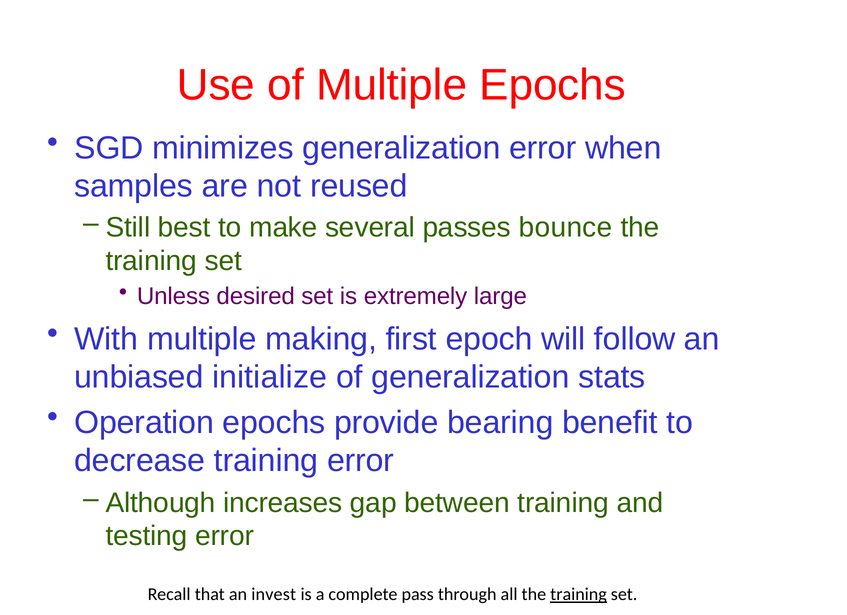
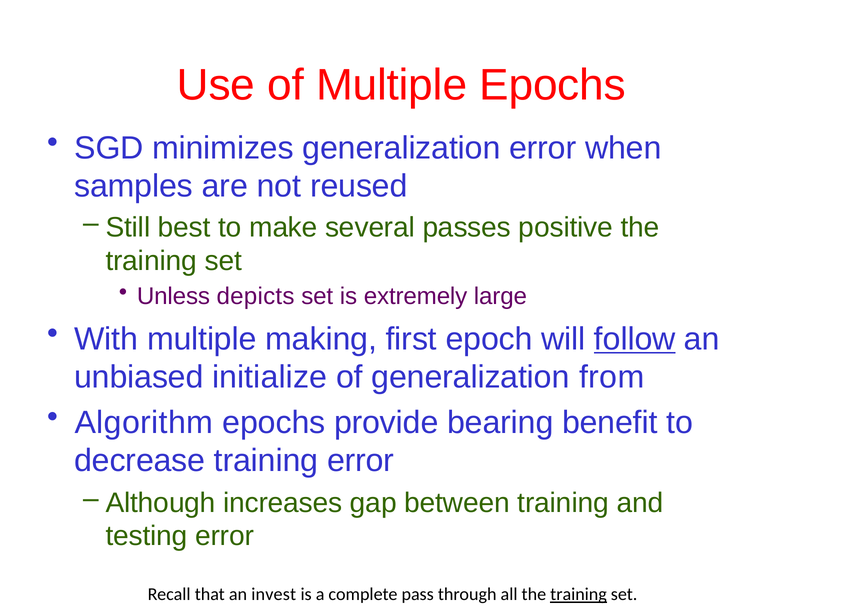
bounce: bounce -> positive (566, 228)
desired: desired -> depicts (255, 297)
follow underline: none -> present (635, 339)
stats: stats -> from (612, 377)
Operation: Operation -> Algorithm (144, 423)
